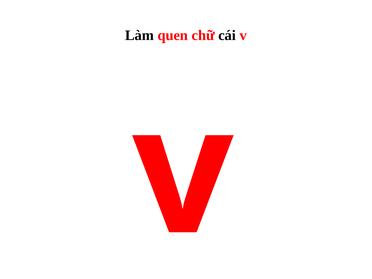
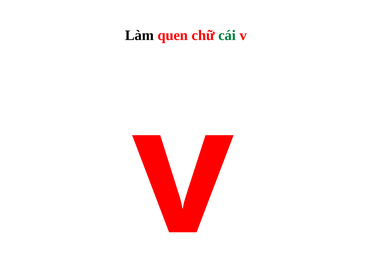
cái colour: black -> green (227, 35)
